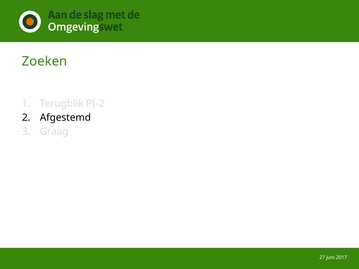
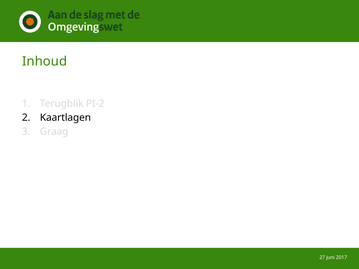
Zoeken: Zoeken -> Inhoud (45, 61)
Afgestemd: Afgestemd -> Kaartlagen (65, 118)
